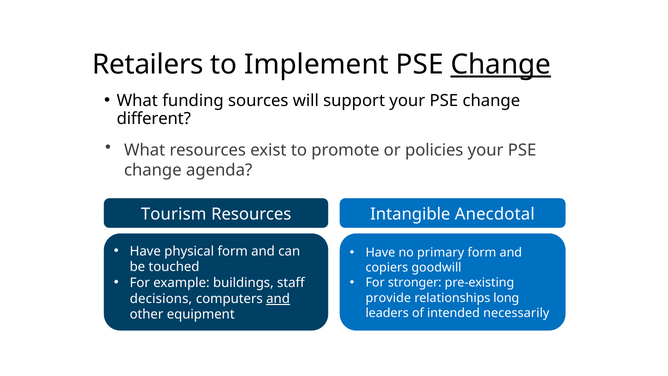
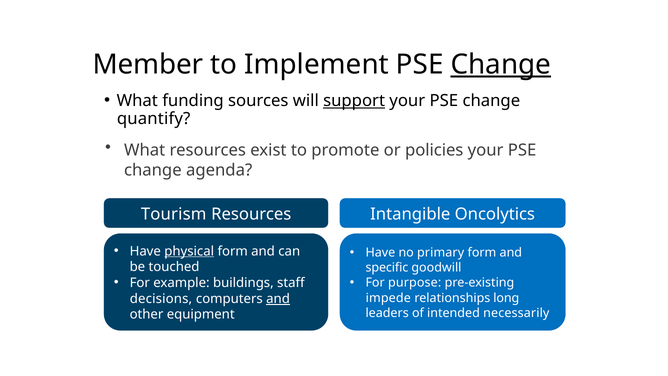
Retailers: Retailers -> Member (148, 65)
support underline: none -> present (354, 101)
different: different -> quantify (154, 119)
Anecdotal: Anecdotal -> Oncolytics (495, 214)
physical underline: none -> present (189, 251)
copiers: copiers -> specific (387, 268)
stronger: stronger -> purpose (415, 283)
provide: provide -> impede (388, 298)
